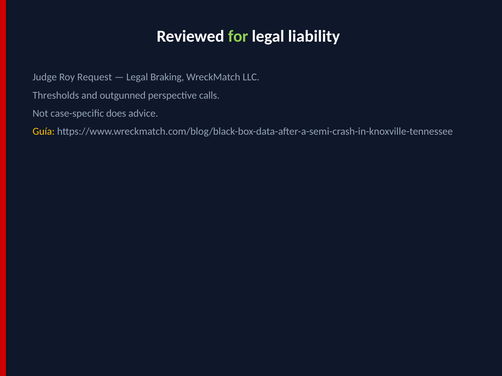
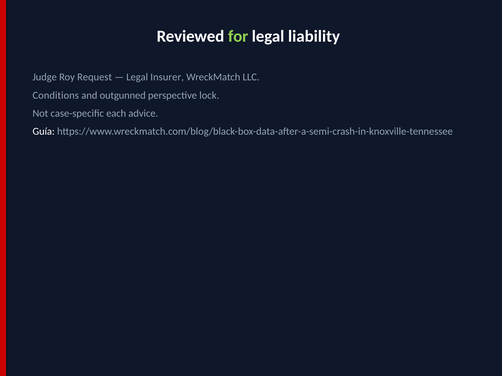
Braking: Braking -> Insurer (167, 77)
Thresholds: Thresholds -> Conditions (56, 95)
calls: calls -> lock (209, 95)
does: does -> each (116, 113)
Guía colour: yellow -> white (44, 132)
